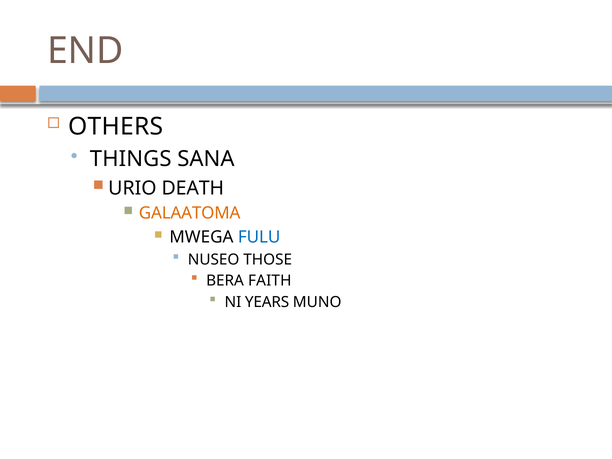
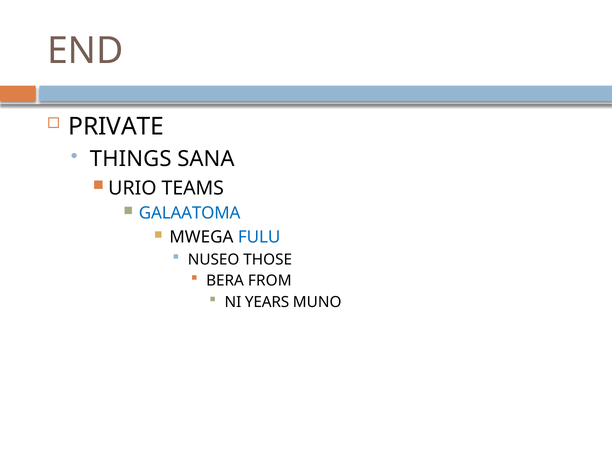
OTHERS: OTHERS -> PRIVATE (116, 127)
DEATH: DEATH -> TEAMS (193, 188)
GALAATOMA colour: orange -> blue (190, 213)
FAITH: FAITH -> FROM (270, 281)
